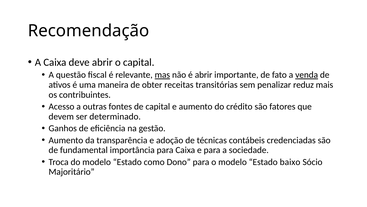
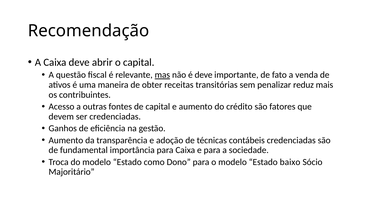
é abrir: abrir -> deve (204, 75)
venda underline: present -> none (307, 75)
ser determinado: determinado -> credenciadas (115, 116)
